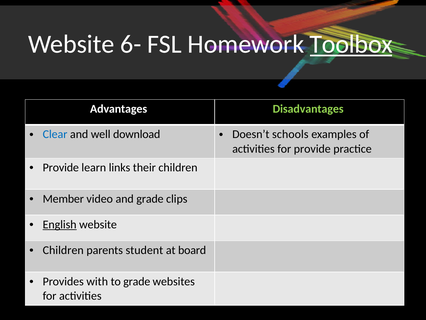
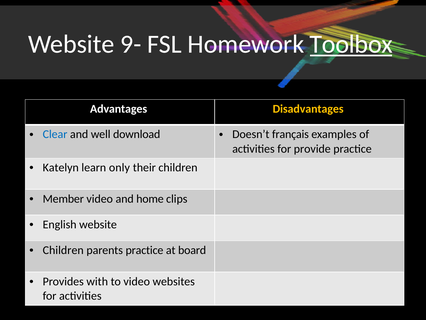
6-: 6- -> 9- (131, 44)
Disadvantages colour: light green -> yellow (308, 109)
schools: schools -> français (290, 134)
Provide: Provide -> Katelyn (61, 167)
links: links -> only (119, 167)
and grade: grade -> home (150, 199)
English underline: present -> none (60, 224)
parents student: student -> practice (144, 250)
to grade: grade -> video (137, 281)
